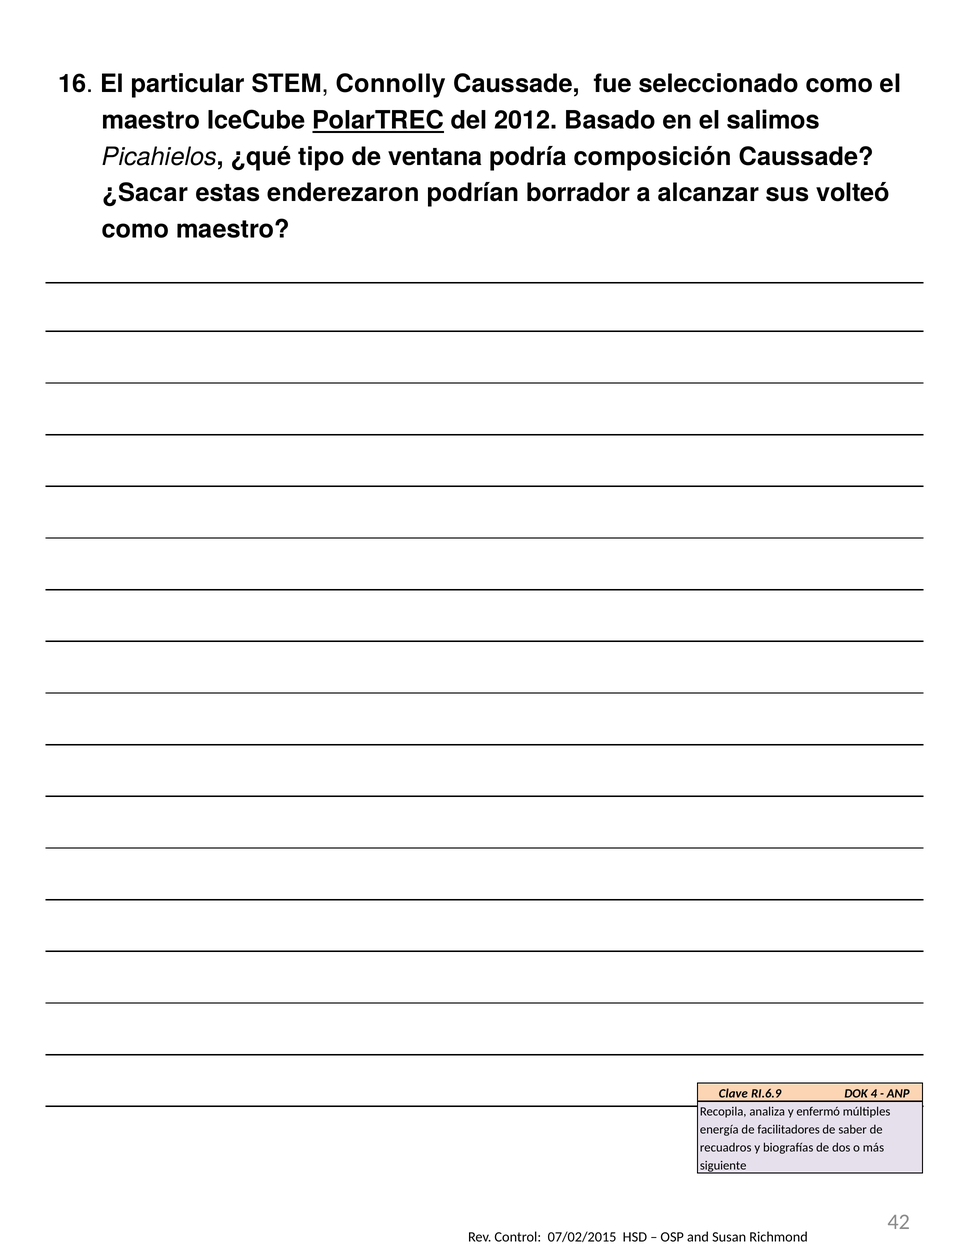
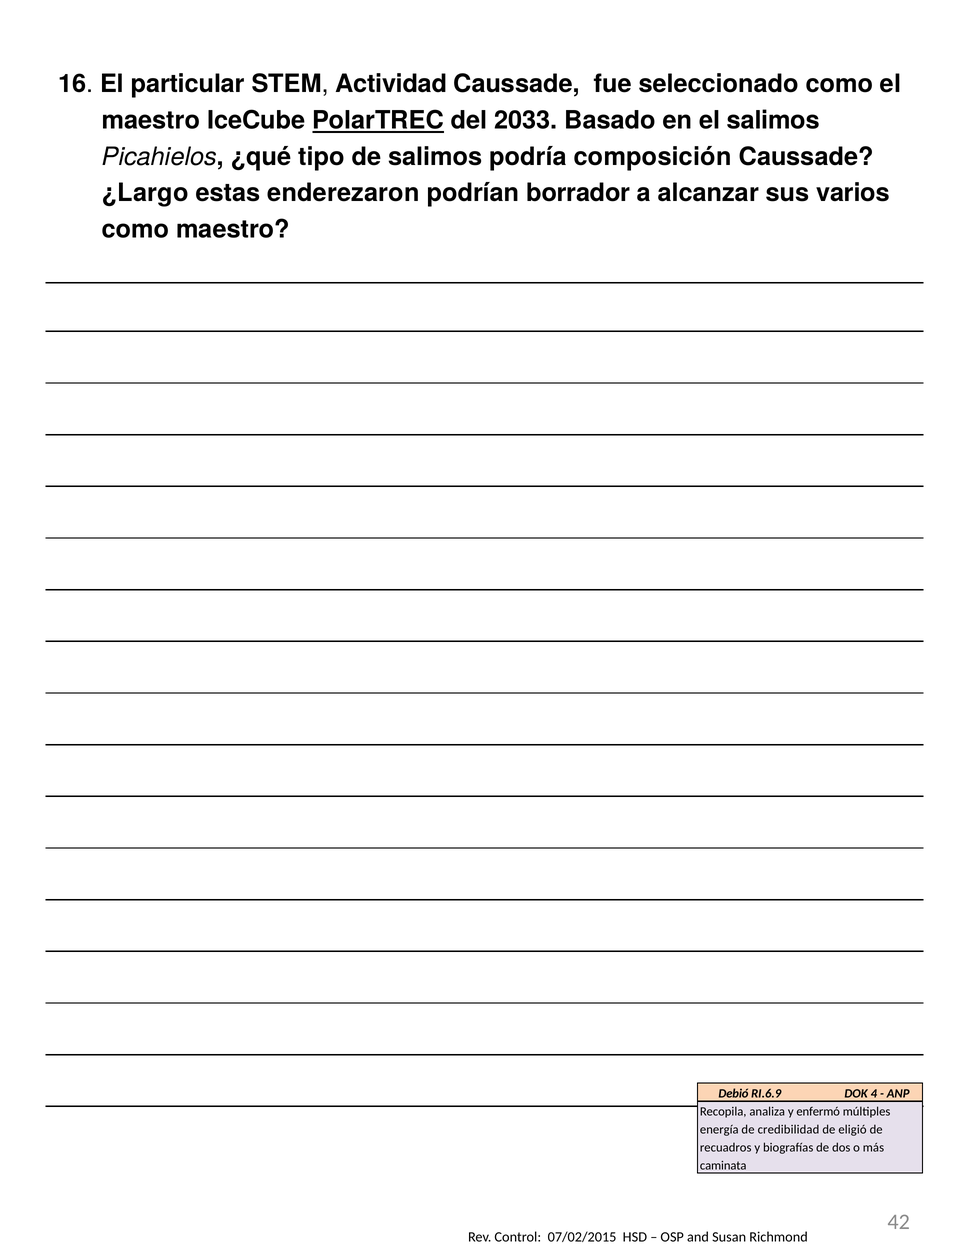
Connolly: Connolly -> Actividad (391, 84)
2012: 2012 -> 2033 (526, 120)
de ventana: ventana -> salimos (435, 157)
¿Sacar: ¿Sacar -> ¿Largo (145, 193)
volteó: volteó -> varios (853, 193)
Clave: Clave -> Debió (733, 1093)
facilitadores: facilitadores -> credibilidad (788, 1130)
saber: saber -> eligió (852, 1130)
siguiente: siguiente -> caminata (723, 1165)
